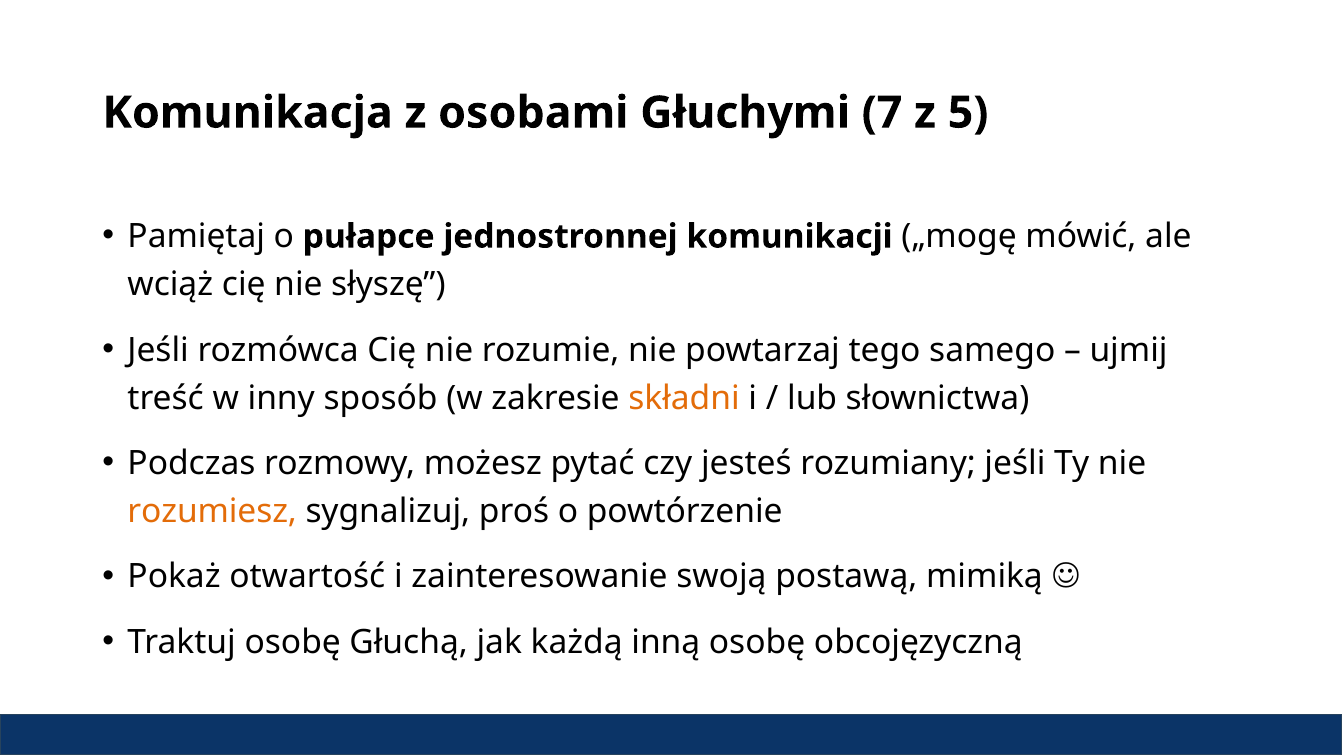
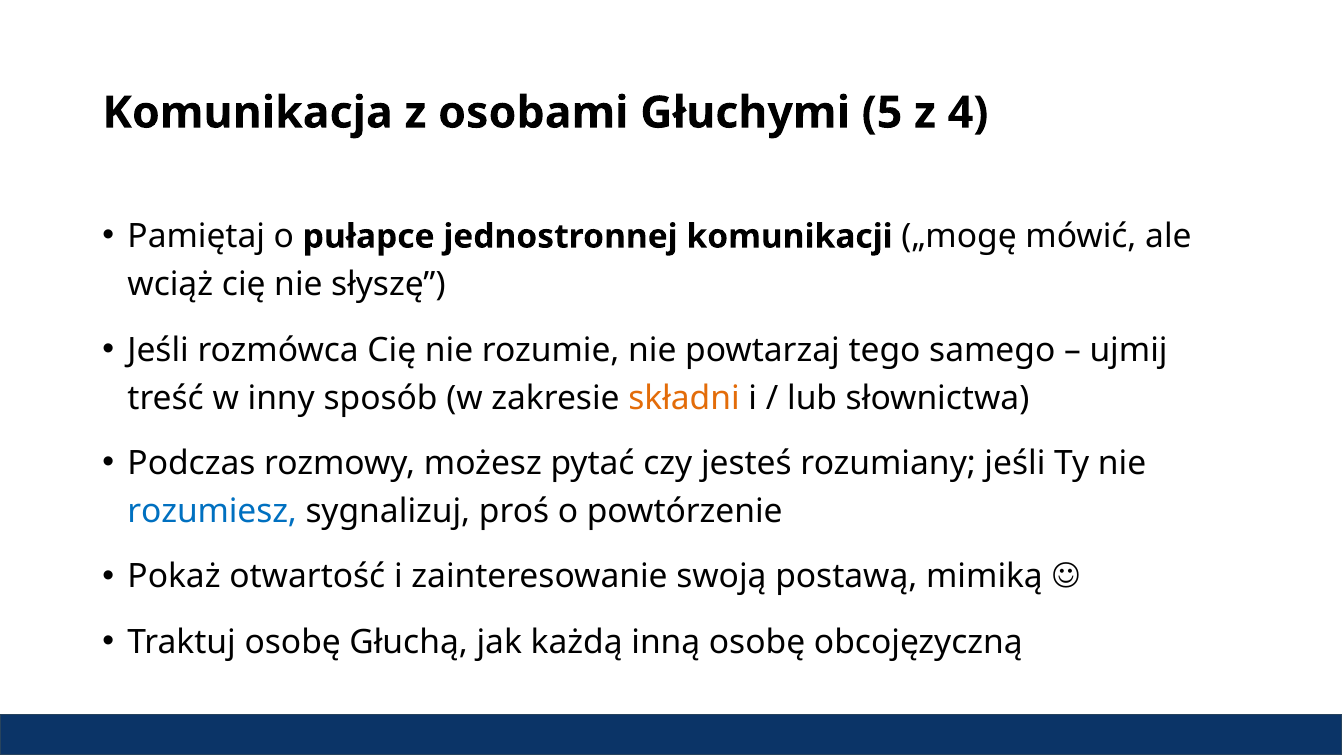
7: 7 -> 5 (882, 113)
5: 5 -> 4 (968, 113)
rozumiesz colour: orange -> blue (212, 512)
